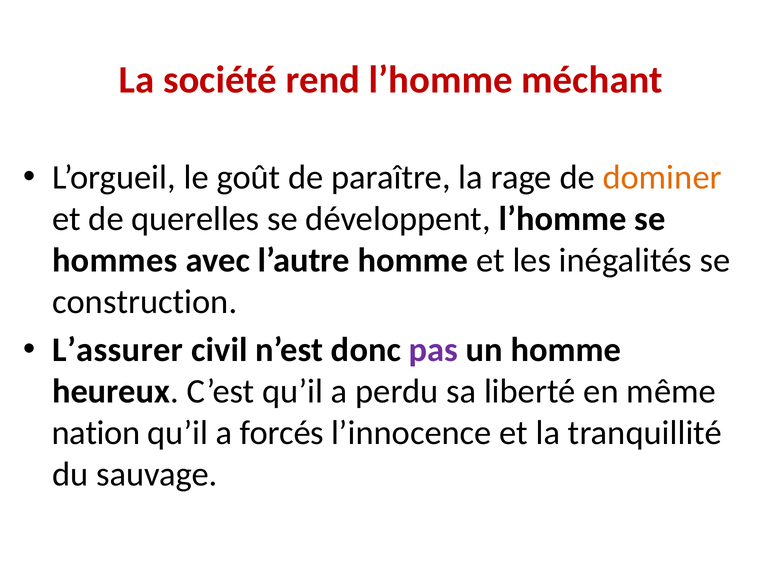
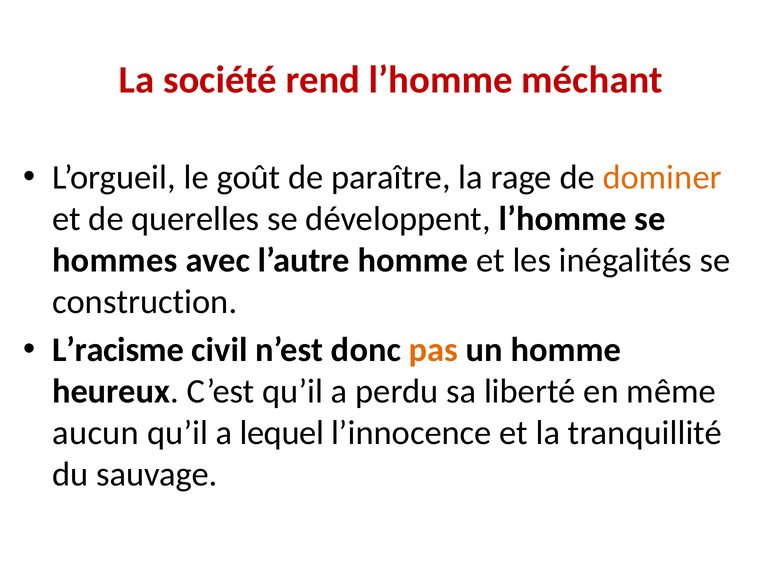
L’assurer: L’assurer -> L’racisme (118, 350)
pas colour: purple -> orange (433, 350)
nation: nation -> aucun (96, 433)
forcés: forcés -> lequel (282, 433)
